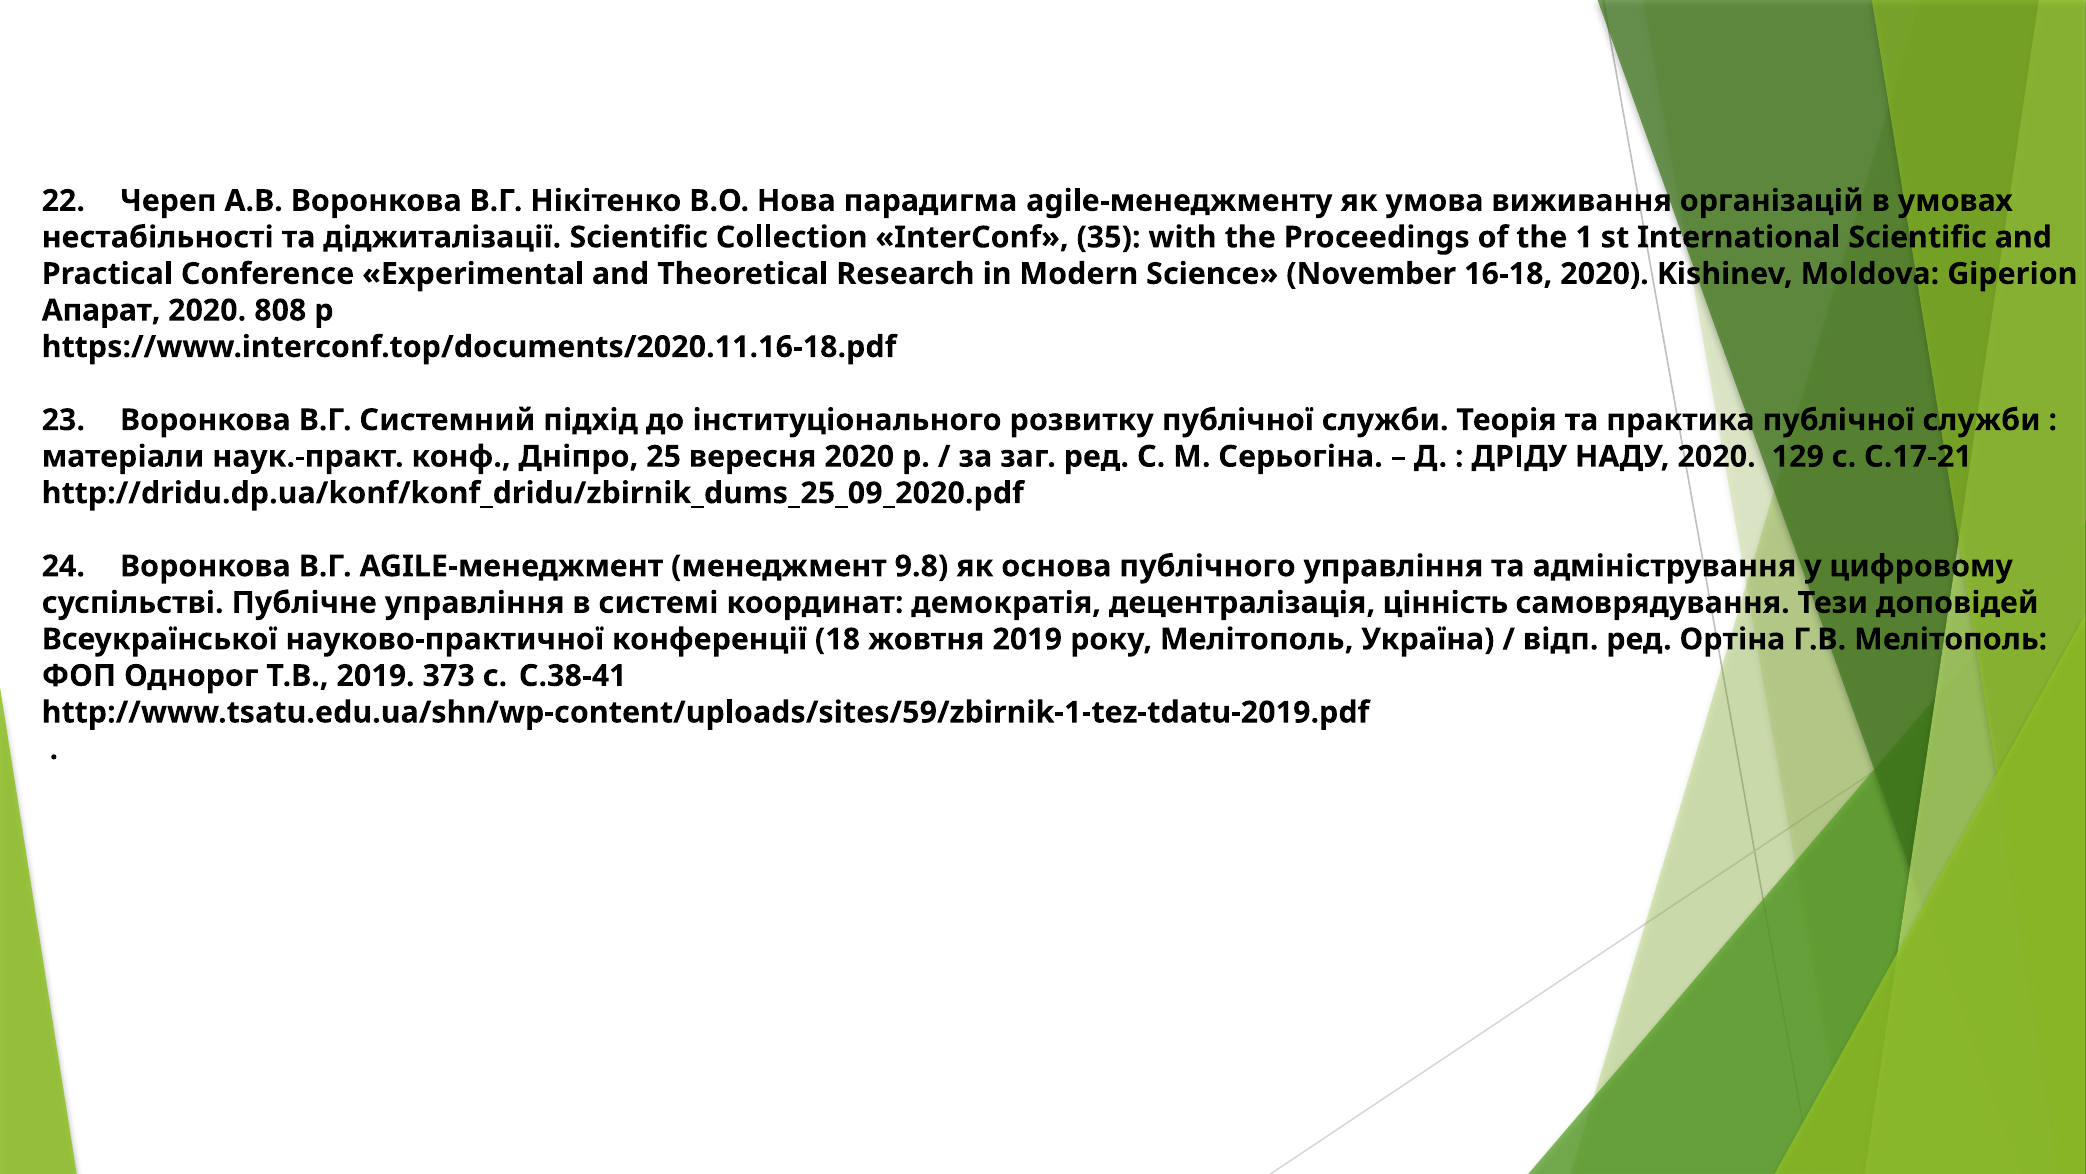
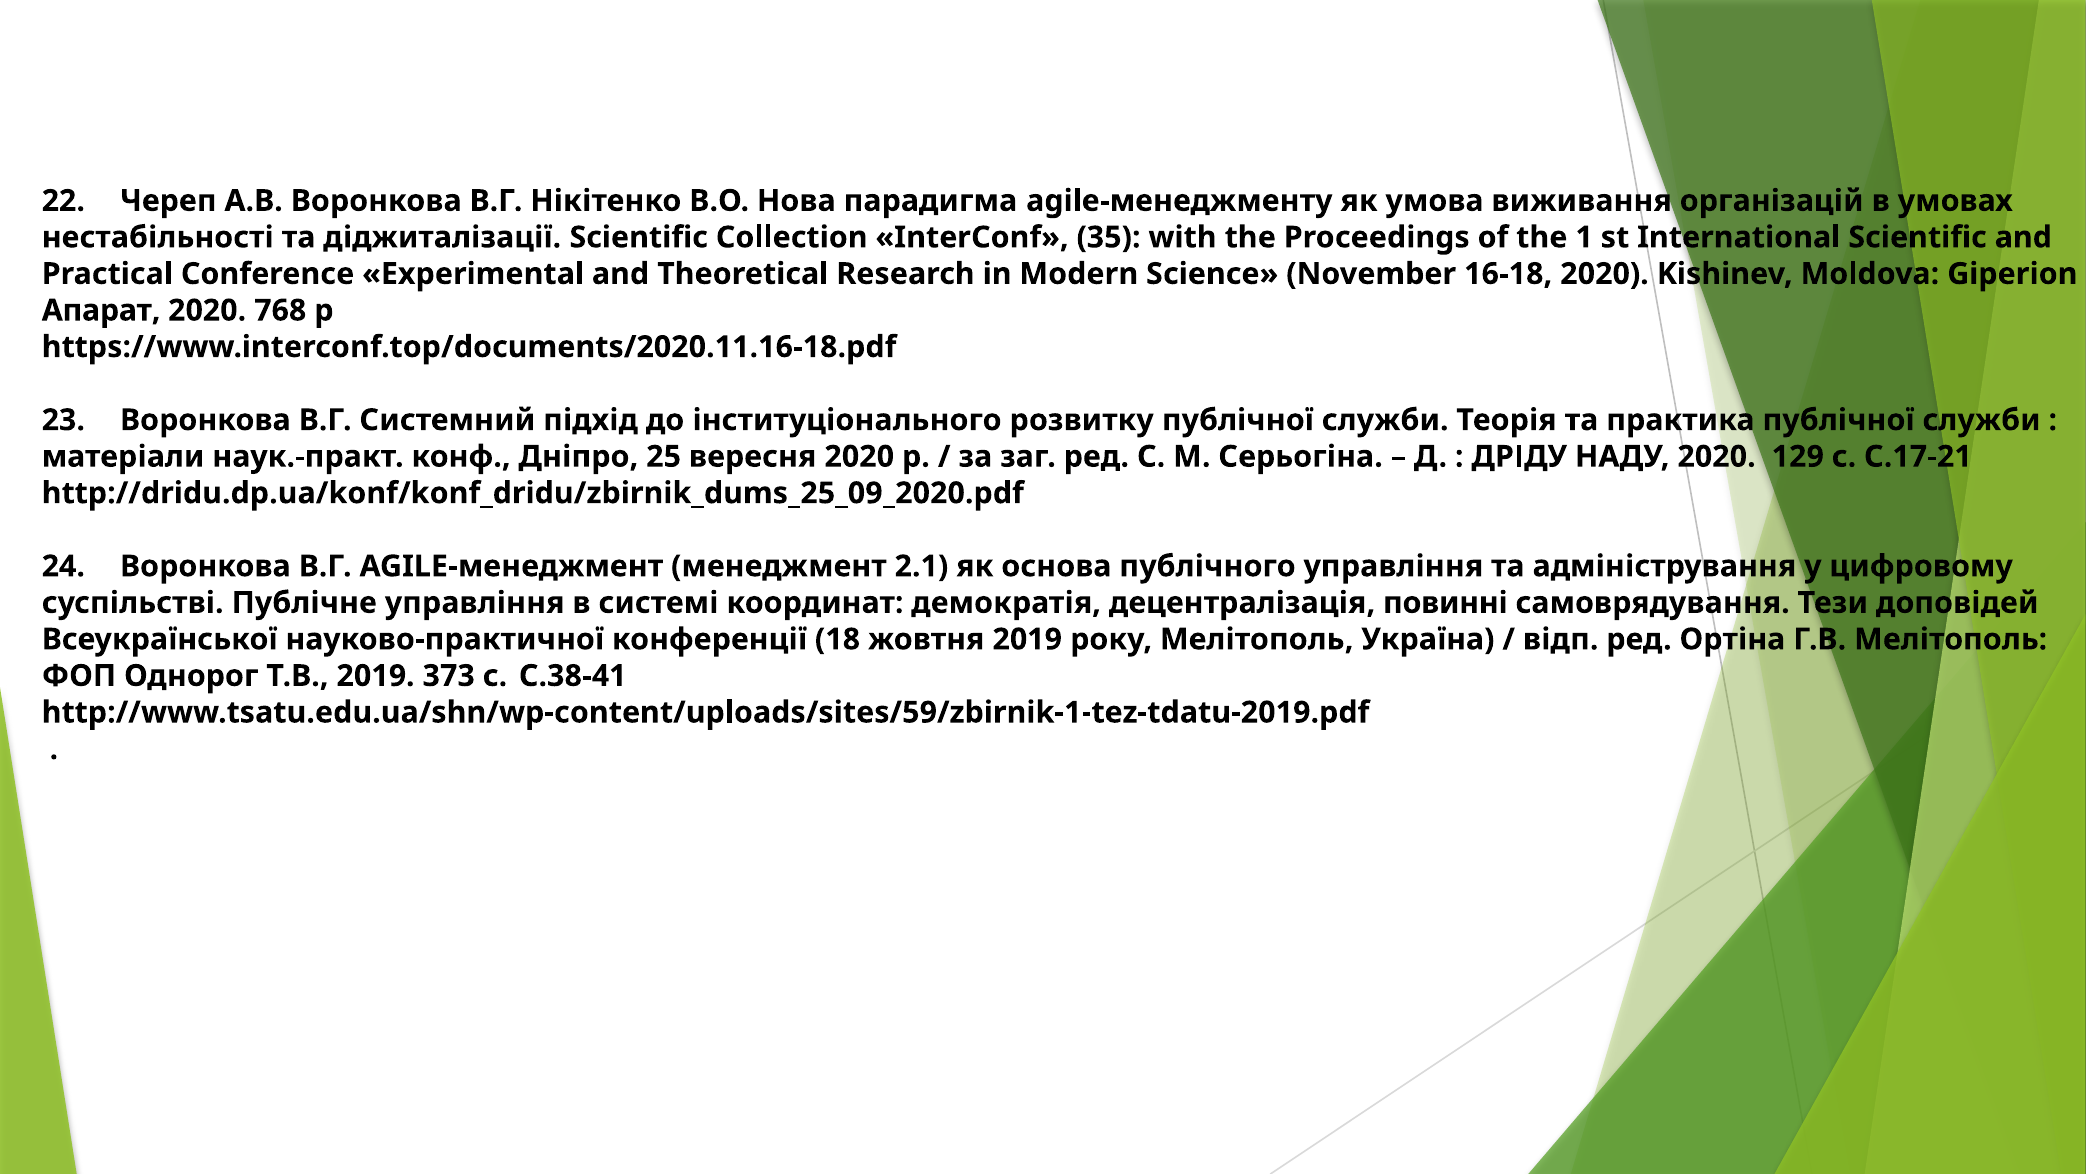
808: 808 -> 768 (280, 310)
9.8: 9.8 -> 2.1 (921, 566)
цінність: цінність -> повинні (1445, 603)
